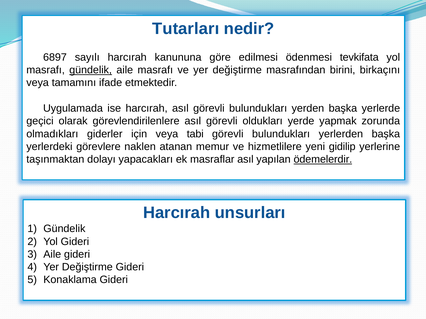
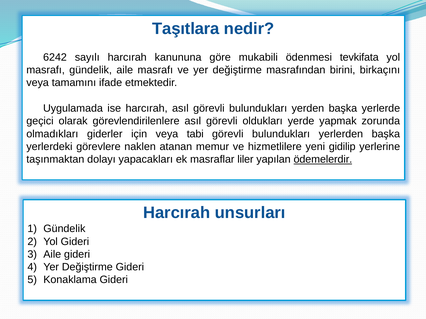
Tutarları: Tutarları -> Taşıtlara (186, 29)
6897: 6897 -> 6242 (55, 57)
edilmesi: edilmesi -> mukabili (258, 57)
gündelik underline: present -> none (91, 70)
masraflar asıl: asıl -> liler (245, 160)
